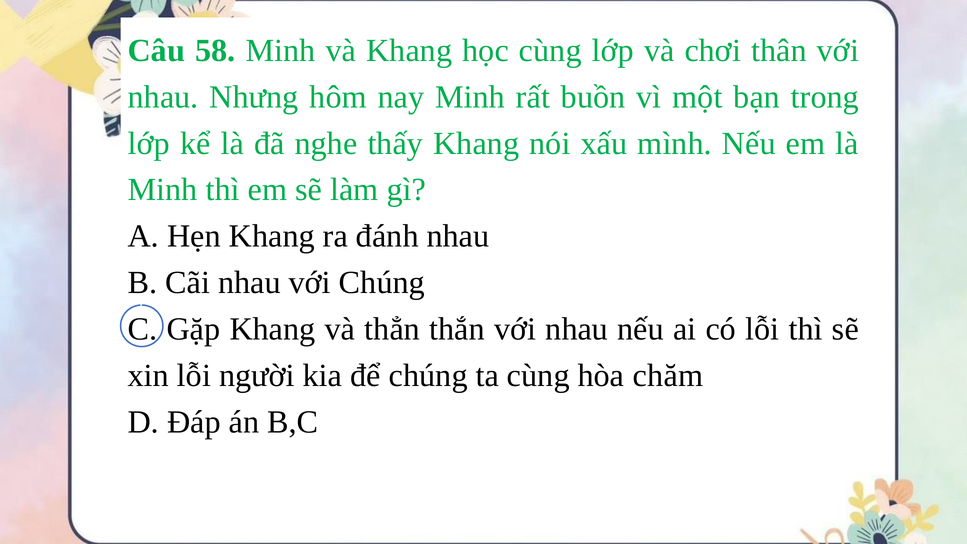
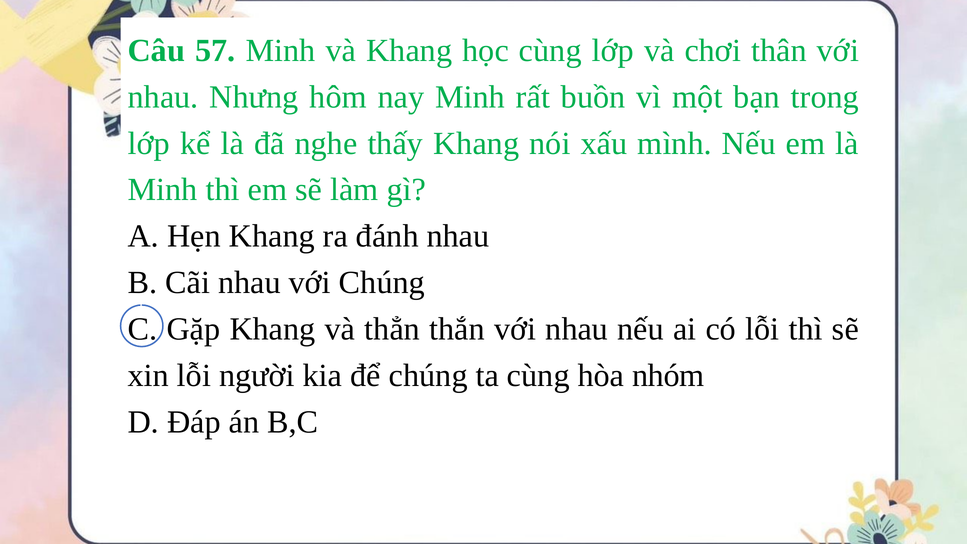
58: 58 -> 57 (215, 50)
chăm: chăm -> nhóm (668, 375)
